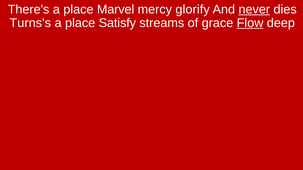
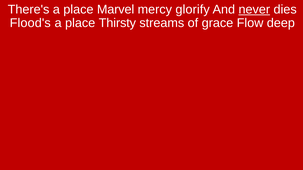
Turns's: Turns's -> Flood's (30, 23)
Satisfy: Satisfy -> Thirsty (117, 23)
Flow underline: present -> none (250, 23)
